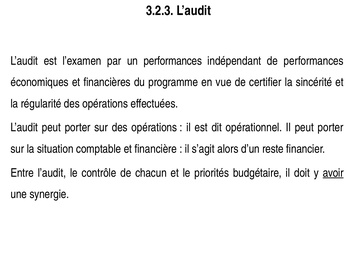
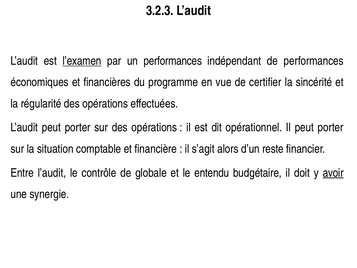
l’examen underline: none -> present (82, 61)
chacun: chacun -> globale (151, 173)
priorités: priorités -> entendu (212, 173)
